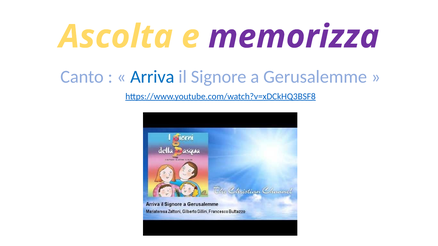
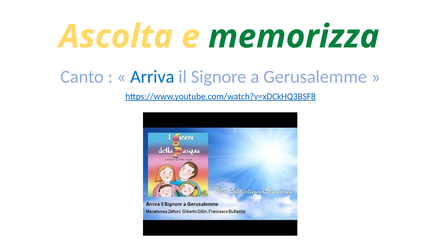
memorizza colour: purple -> green (294, 37)
